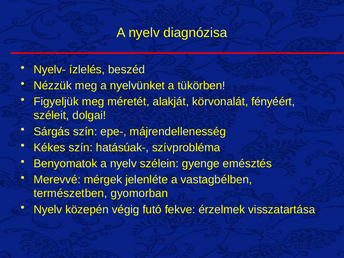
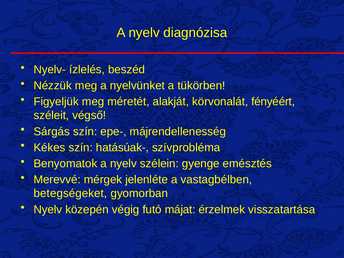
dolgai: dolgai -> végső (89, 115)
természetben: természetben -> betegségeket (70, 193)
fekve: fekve -> májat (180, 209)
